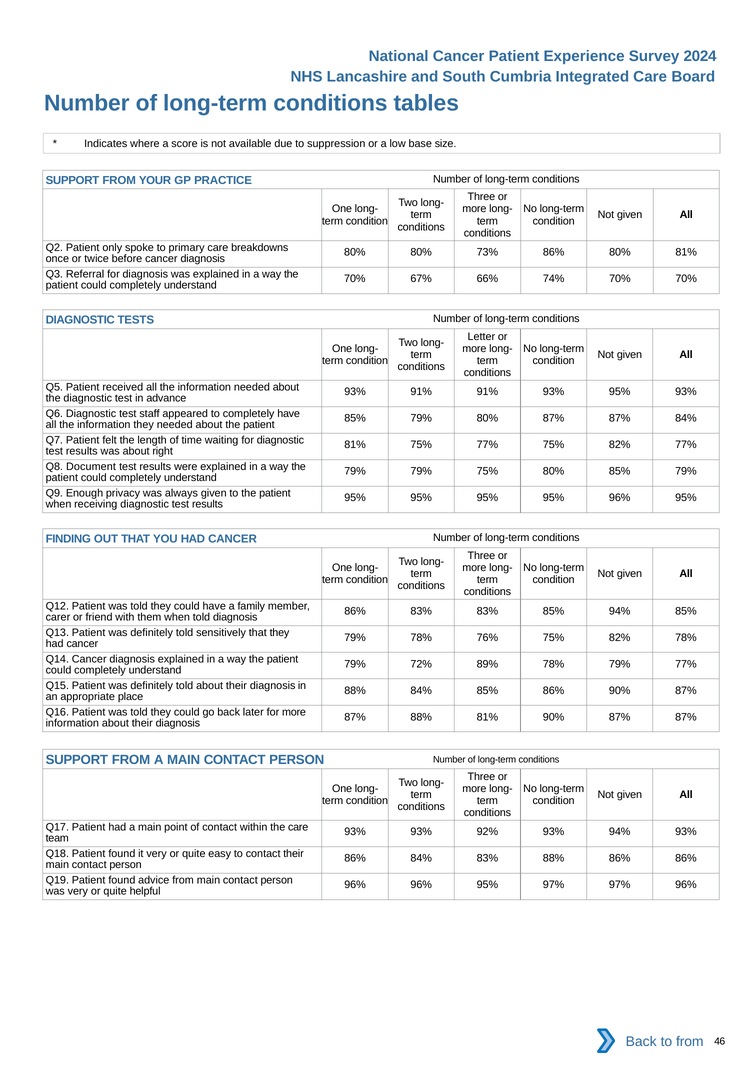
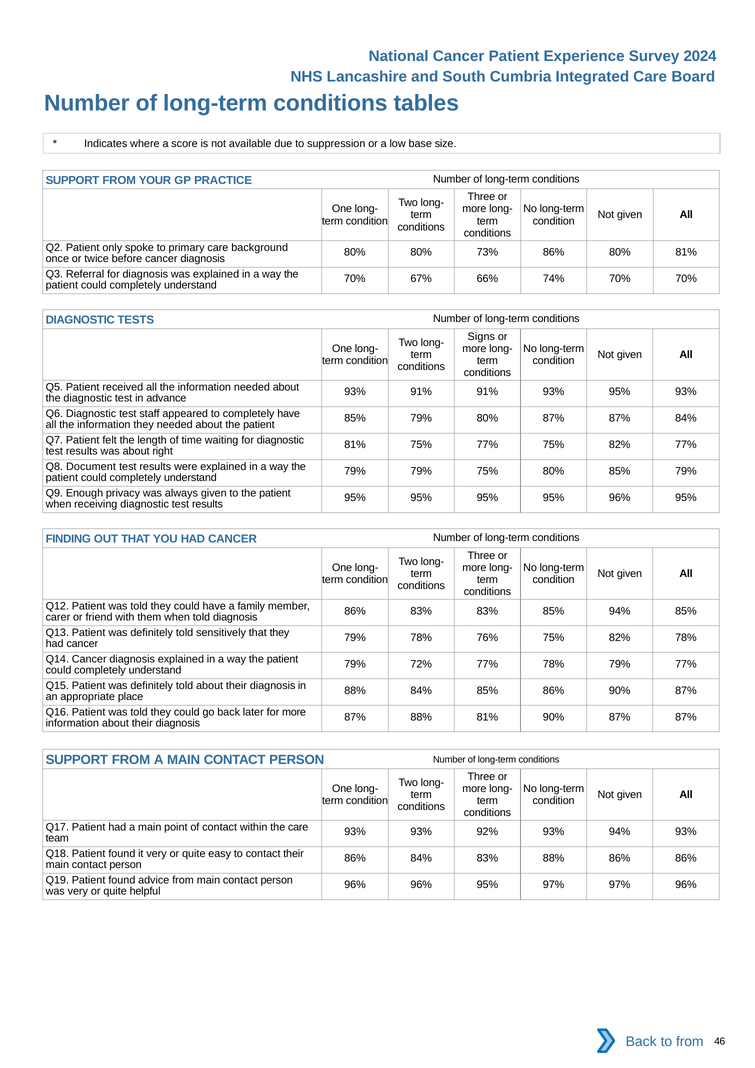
breakdowns: breakdowns -> background (260, 248)
Letter: Letter -> Signs (481, 337)
72% 89%: 89% -> 77% (487, 664)
